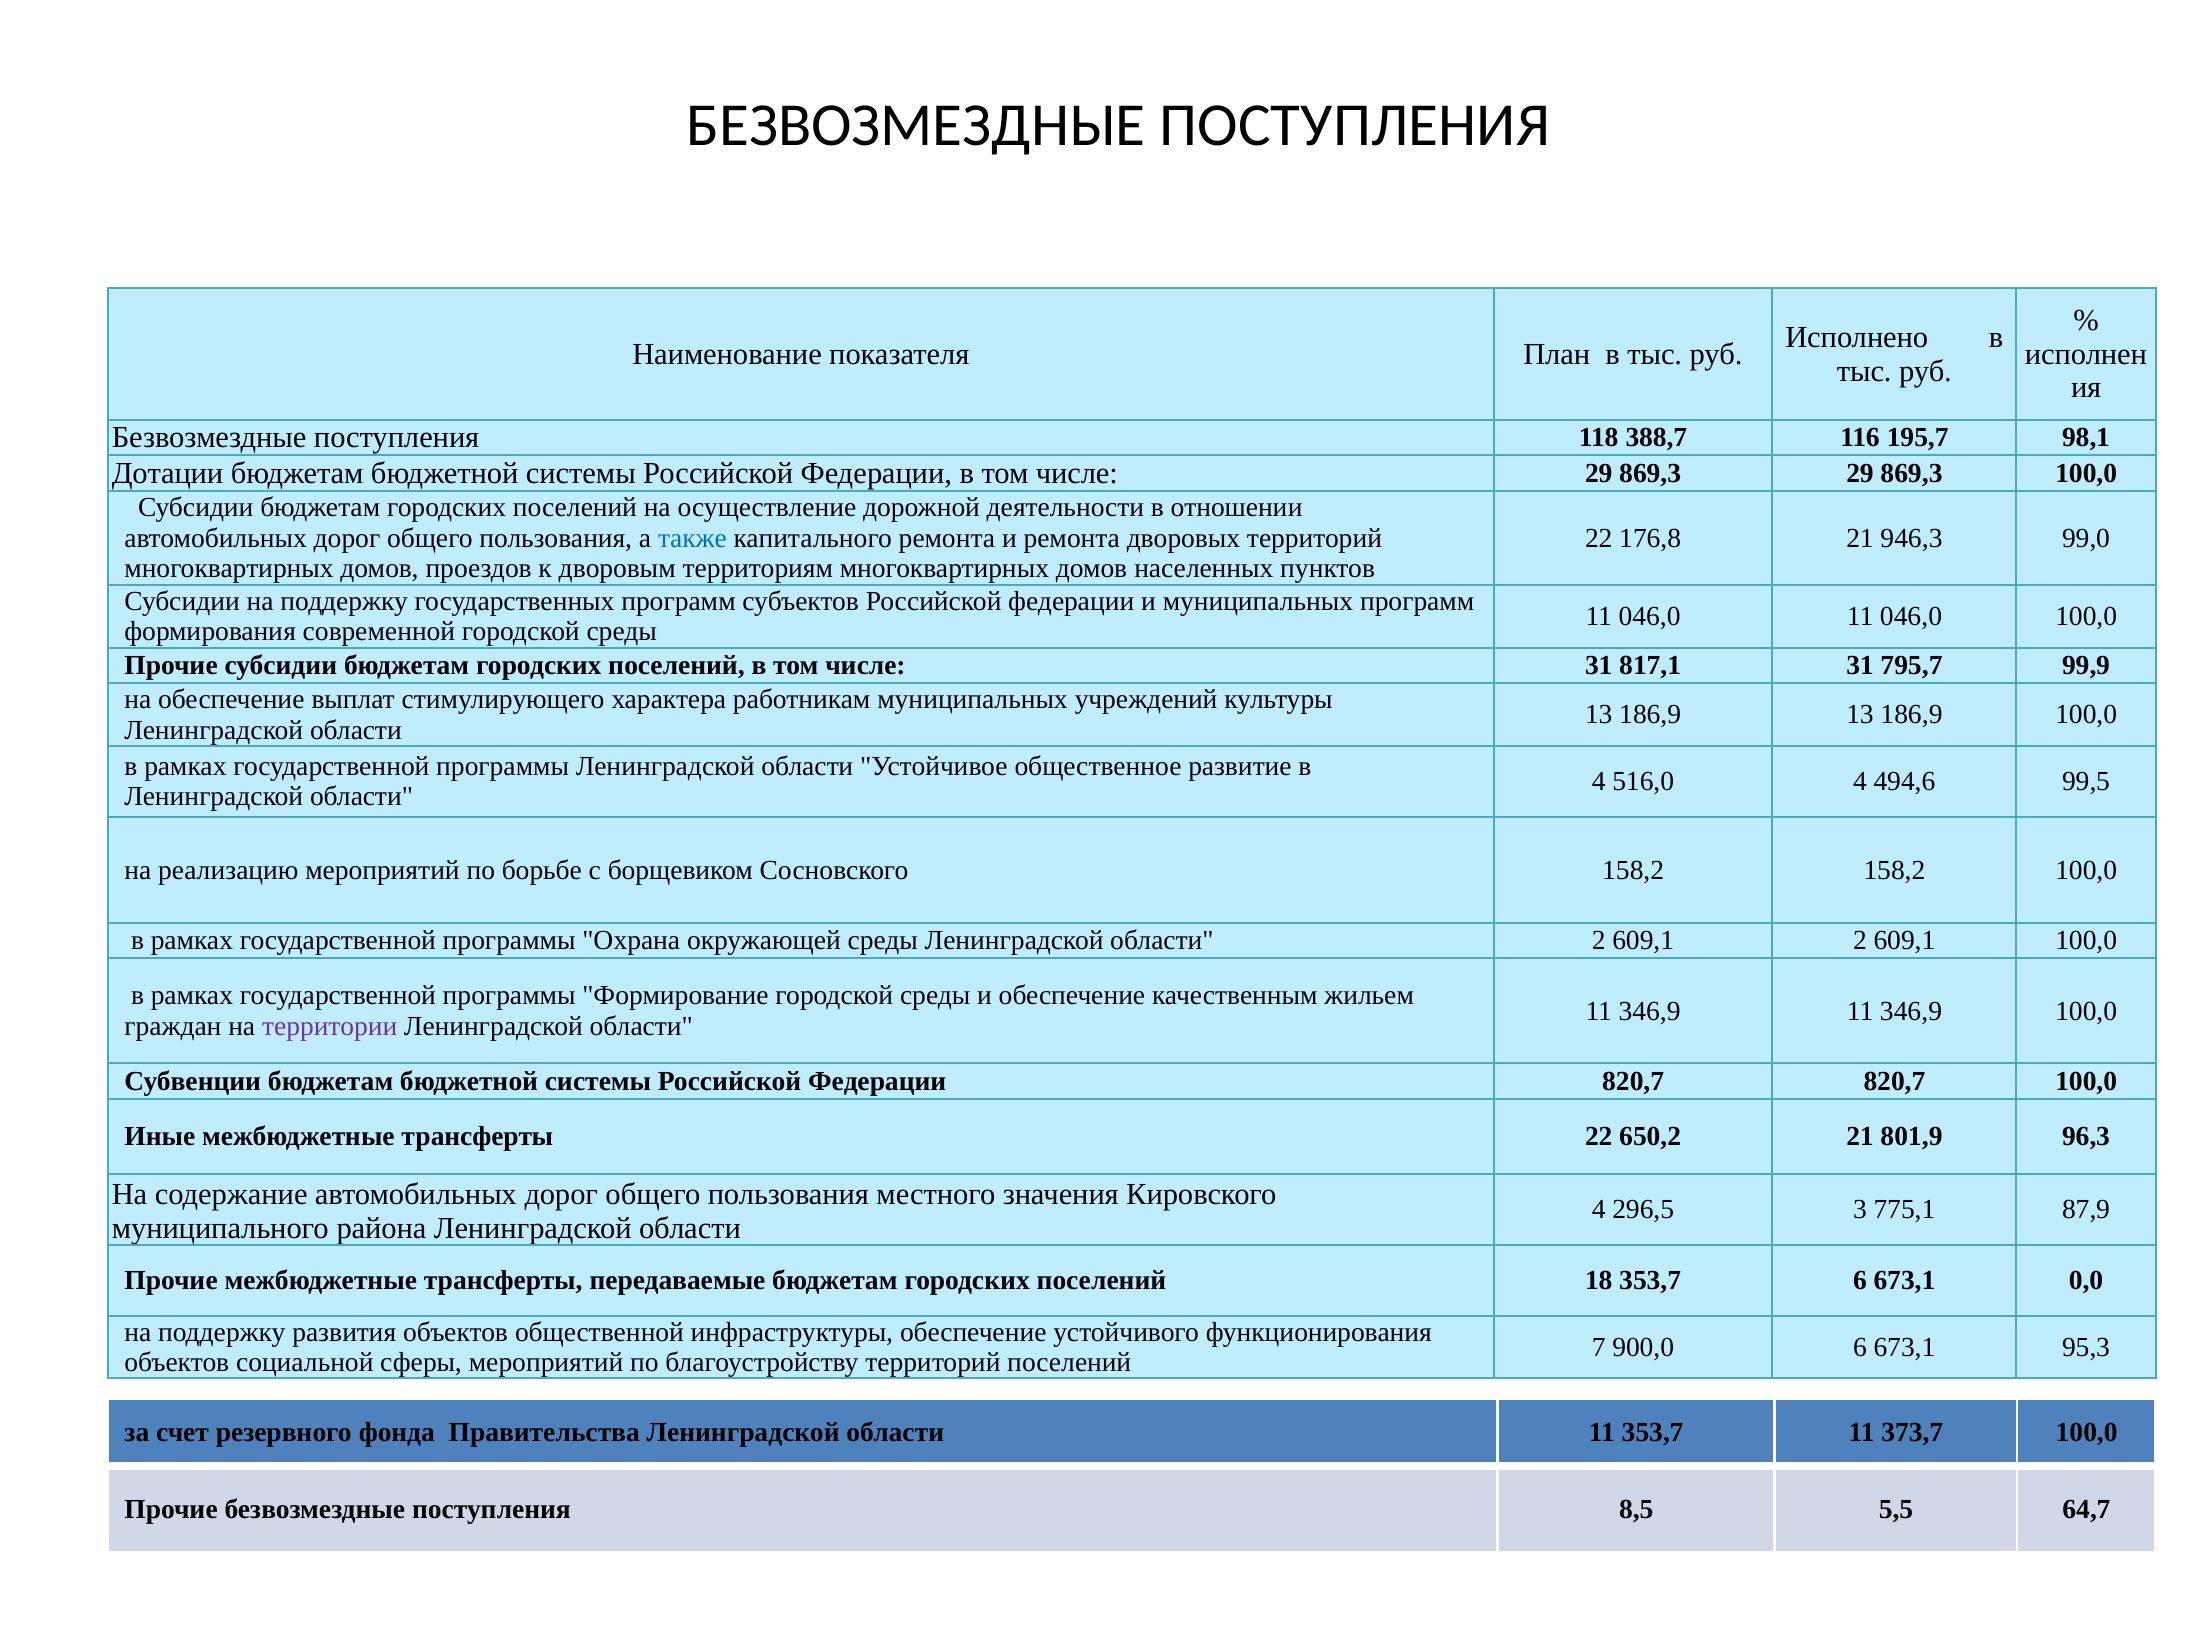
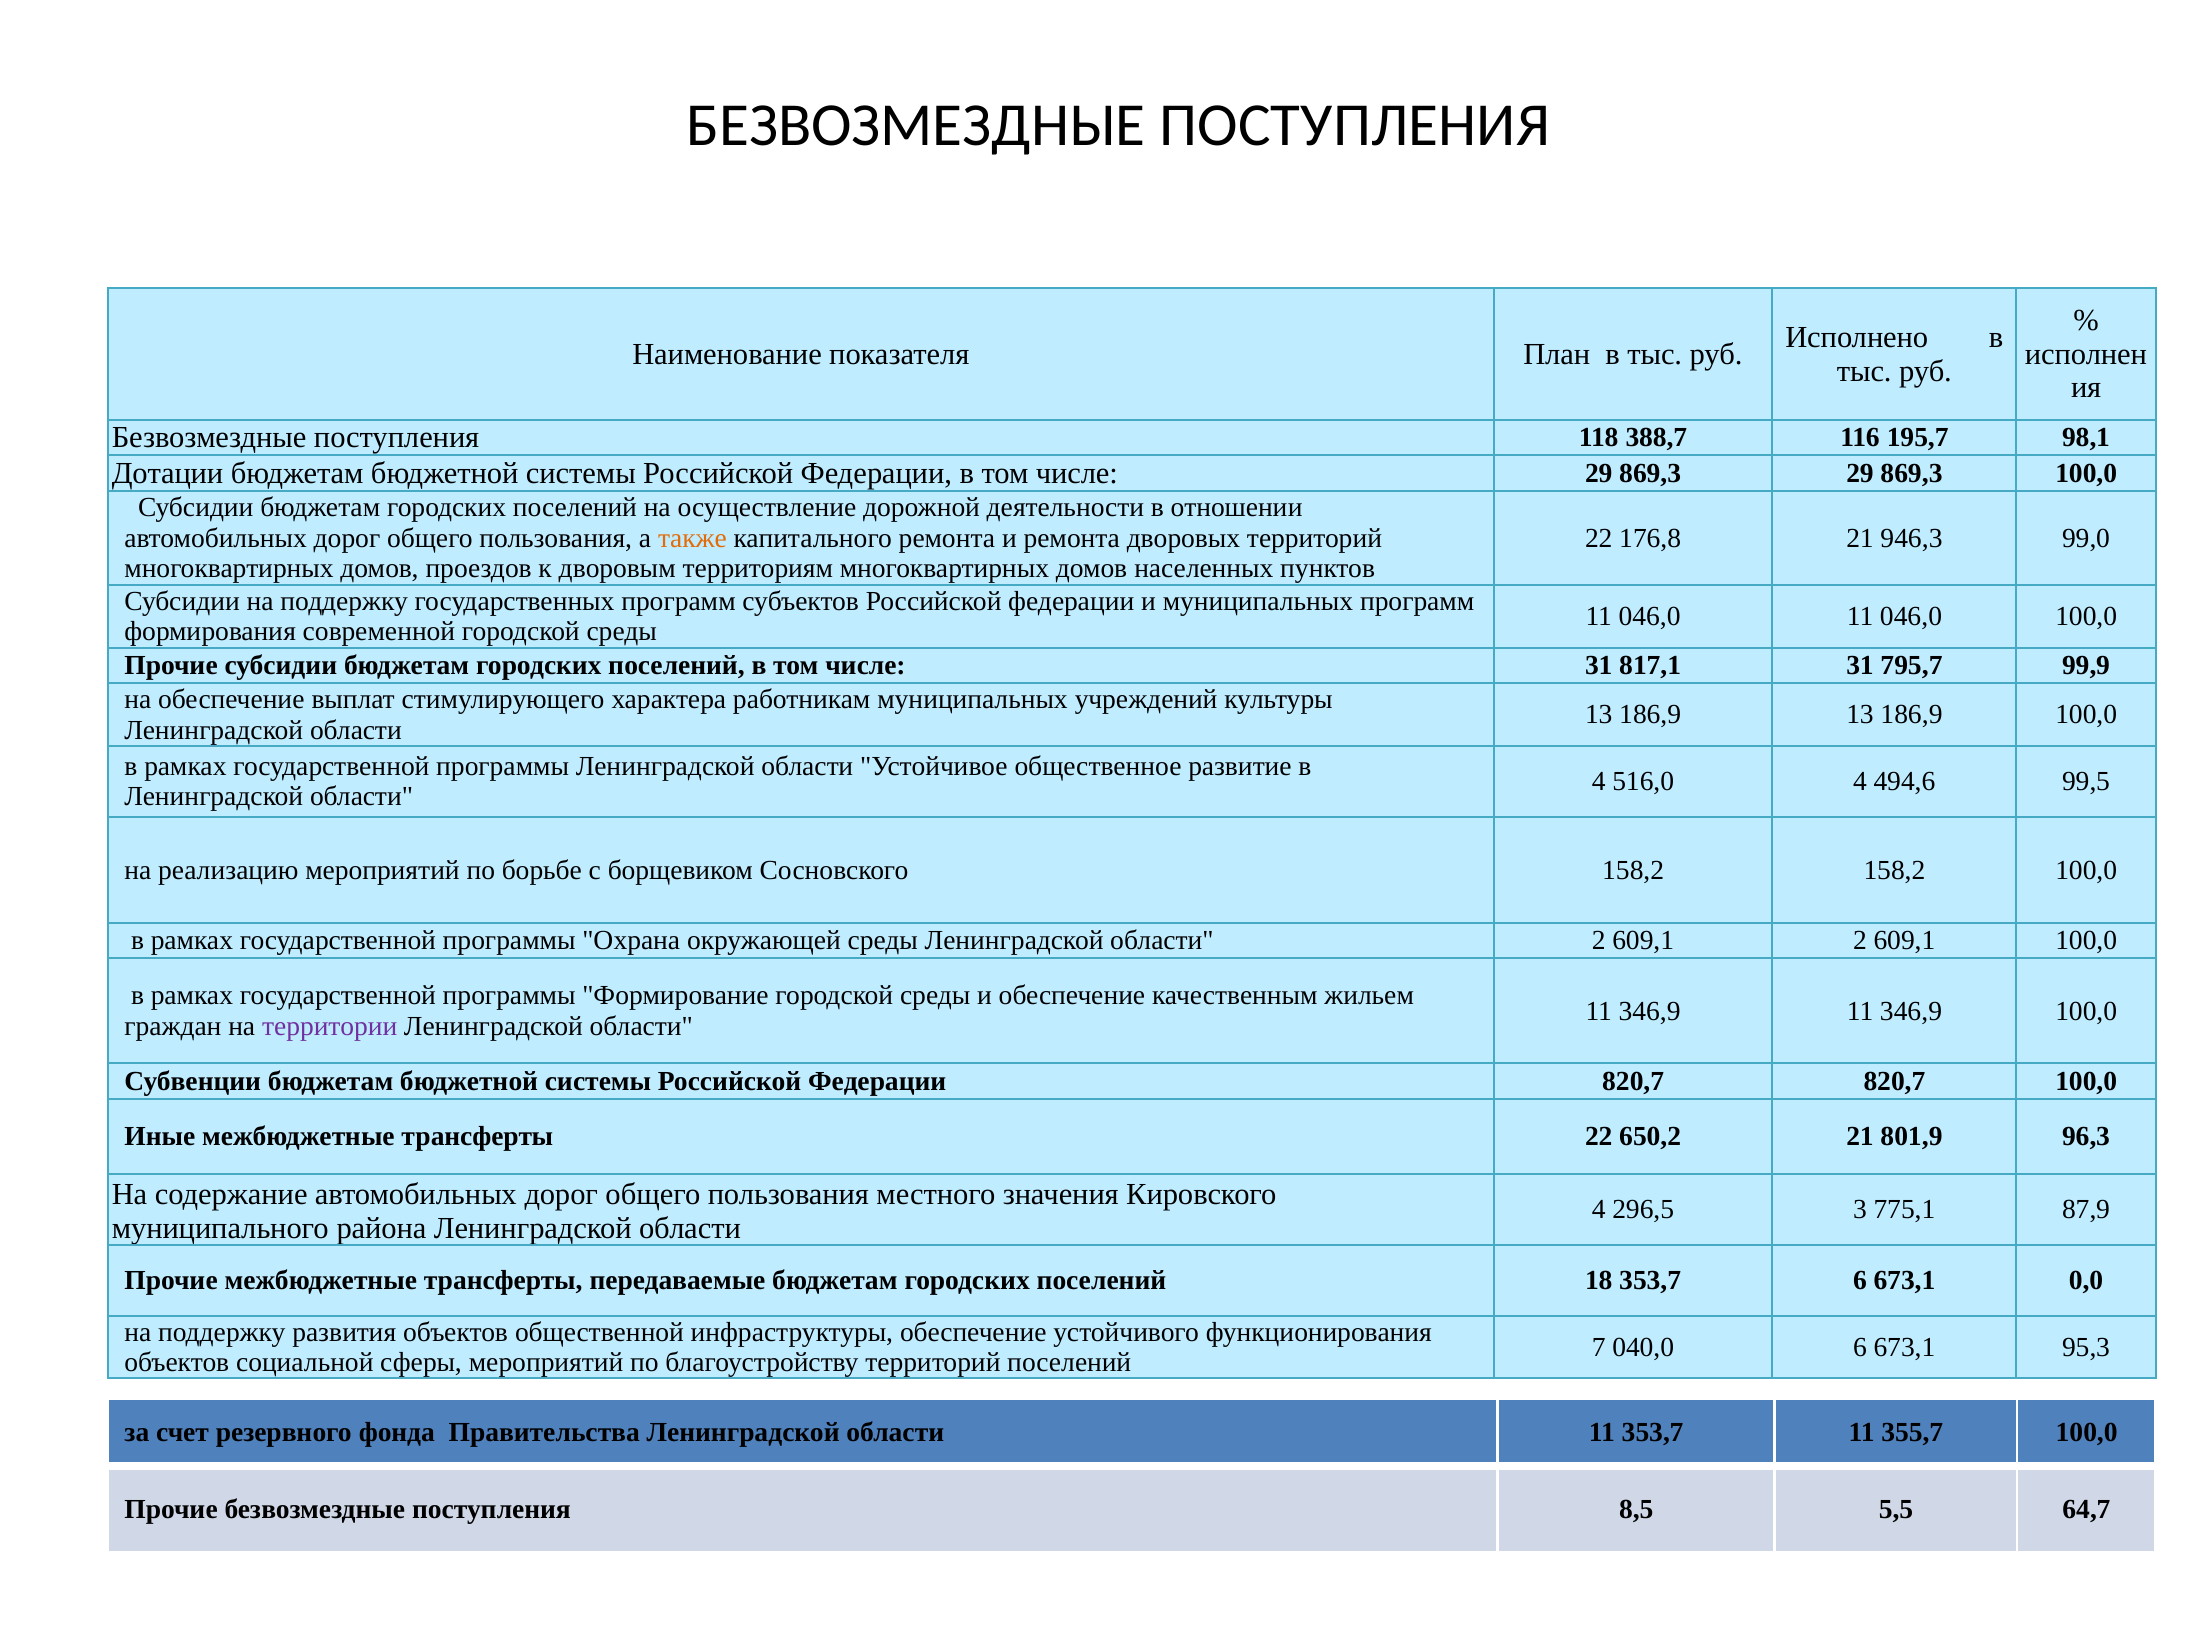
также colour: blue -> orange (692, 538)
900,0: 900,0 -> 040,0 (1643, 1347)
373,7: 373,7 -> 355,7 (1912, 1432)
